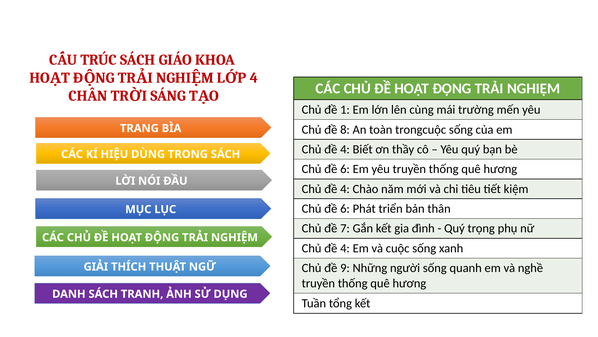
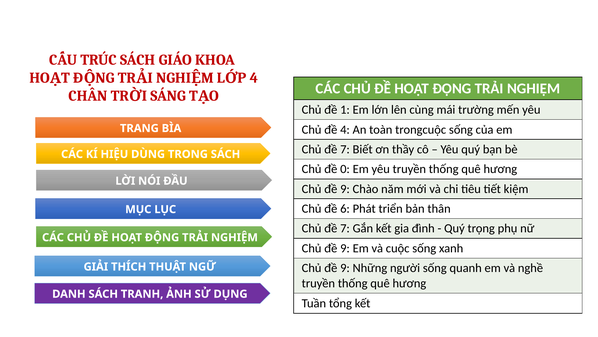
đề 8: 8 -> 4 (345, 129)
4: 4 -> 7 (345, 149)
6: 6 -> 0 (345, 169)
4: 4 -> 9 (345, 189)
4: 4 -> 9 (345, 248)
